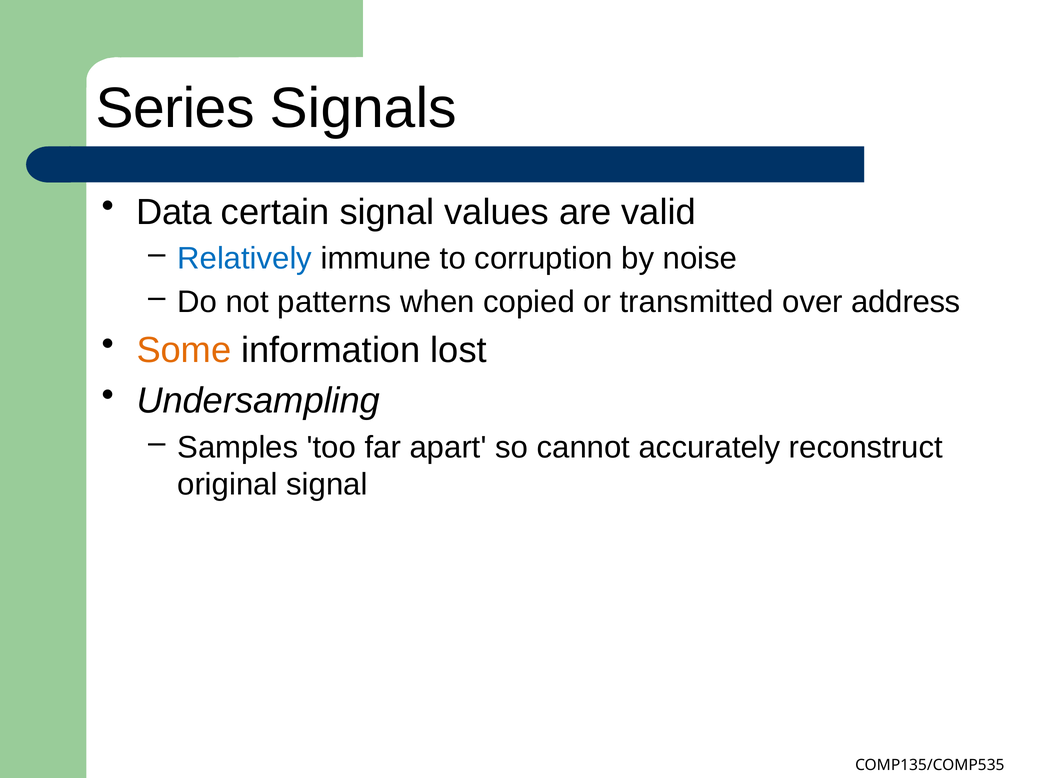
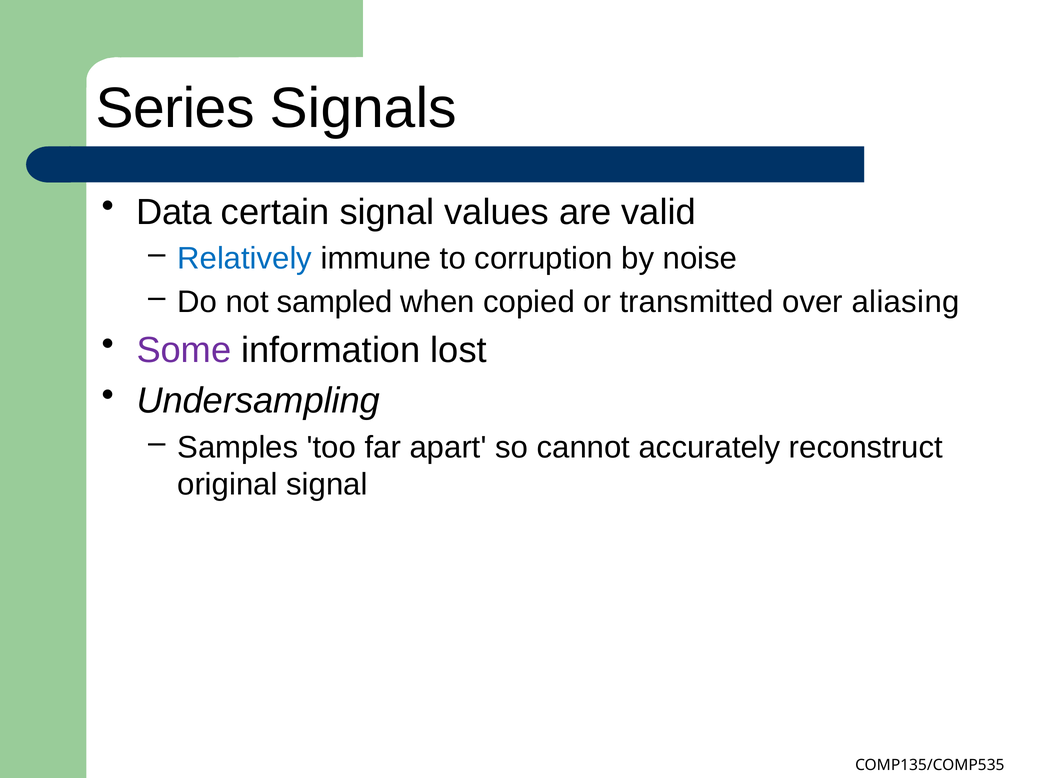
patterns: patterns -> sampled (335, 302)
address: address -> aliasing (906, 302)
Some colour: orange -> purple (184, 350)
